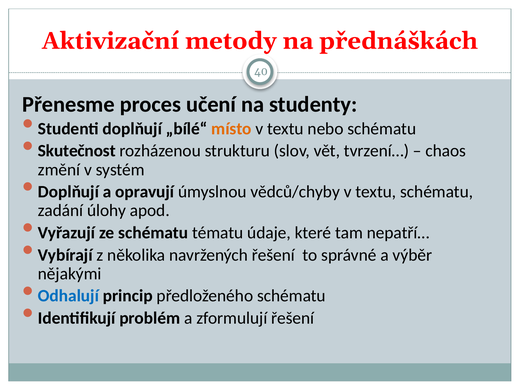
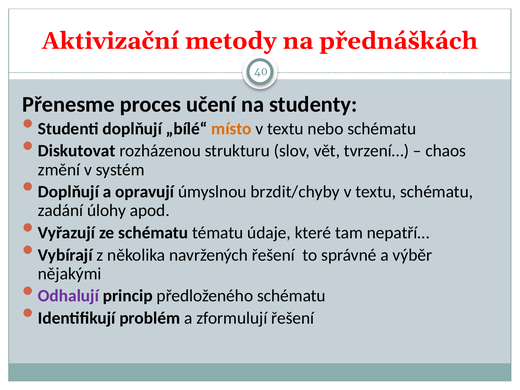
Skutečnost: Skutečnost -> Diskutovat (77, 151)
vědců/chyby: vědců/chyby -> brzdit/chyby (295, 192)
Odhalují colour: blue -> purple (68, 296)
